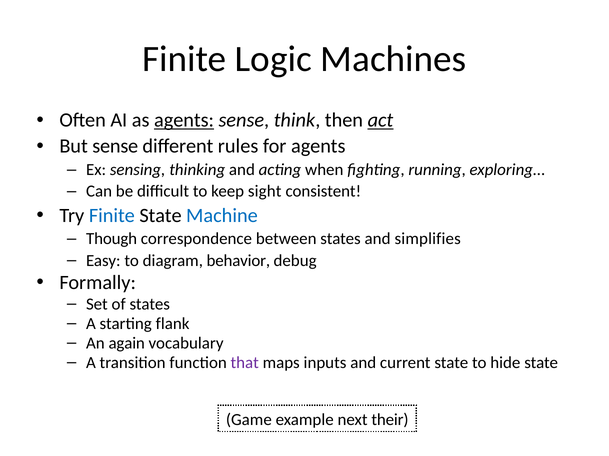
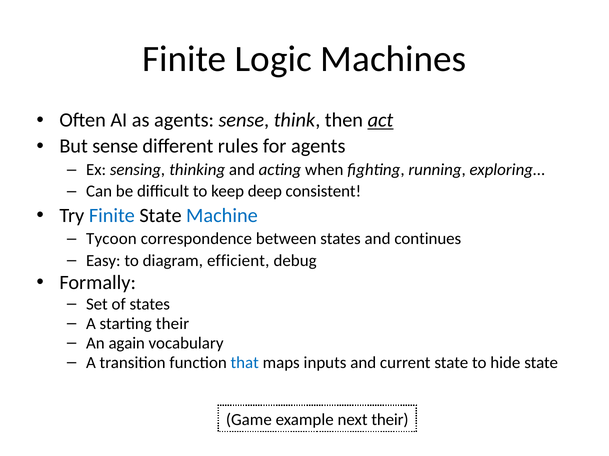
agents underline: present -> none (184, 120)
sight: sight -> deep (265, 192)
Though: Though -> Tycoon (111, 239)
simplifies: simplifies -> continues (428, 239)
behavior: behavior -> efficient (238, 261)
starting flank: flank -> their (173, 324)
that colour: purple -> blue (245, 363)
